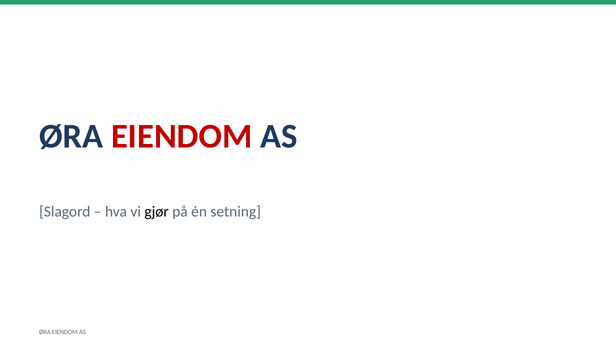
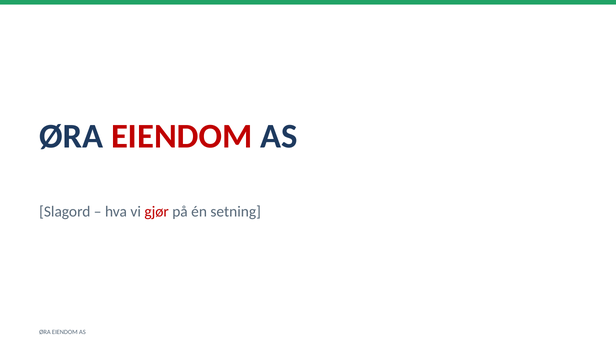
gjør colour: black -> red (157, 212)
